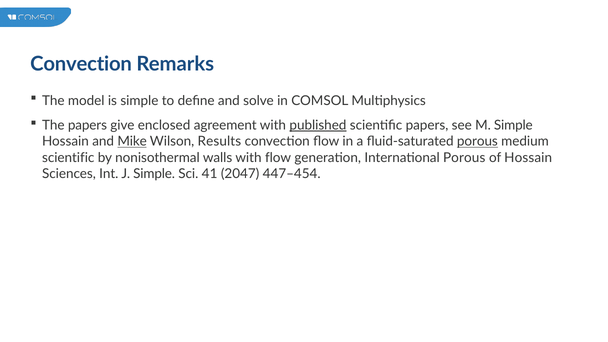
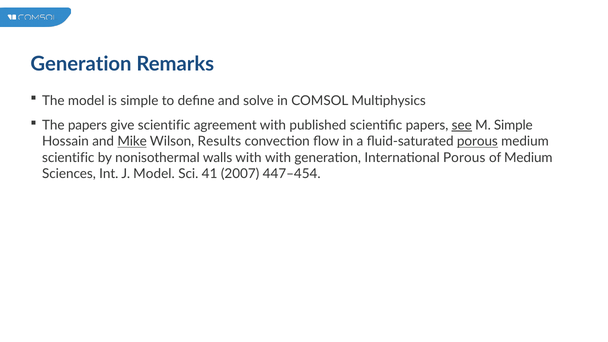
Convection: Convection -> Generation (81, 64)
give enclosed: enclosed -> scientific (164, 125)
published underline: present -> none (318, 125)
see underline: none -> present (462, 125)
with flow: flow -> with (278, 158)
of Hossain: Hossain -> Medium (528, 158)
J Simple: Simple -> Model (154, 174)
2047: 2047 -> 2007 (240, 174)
